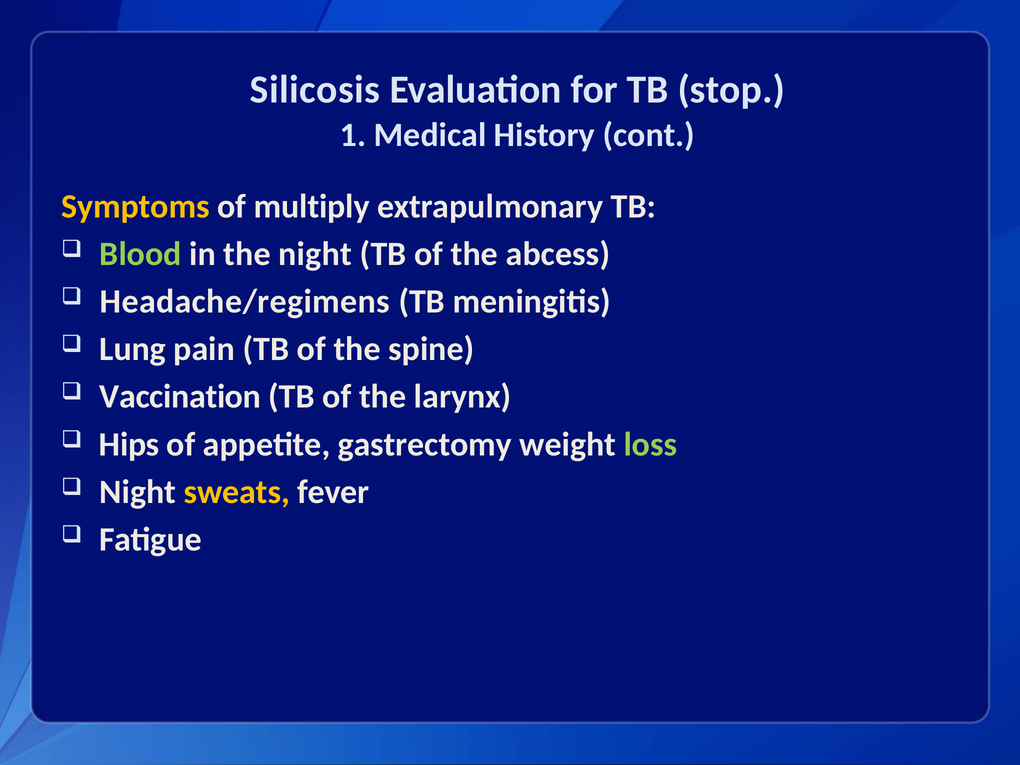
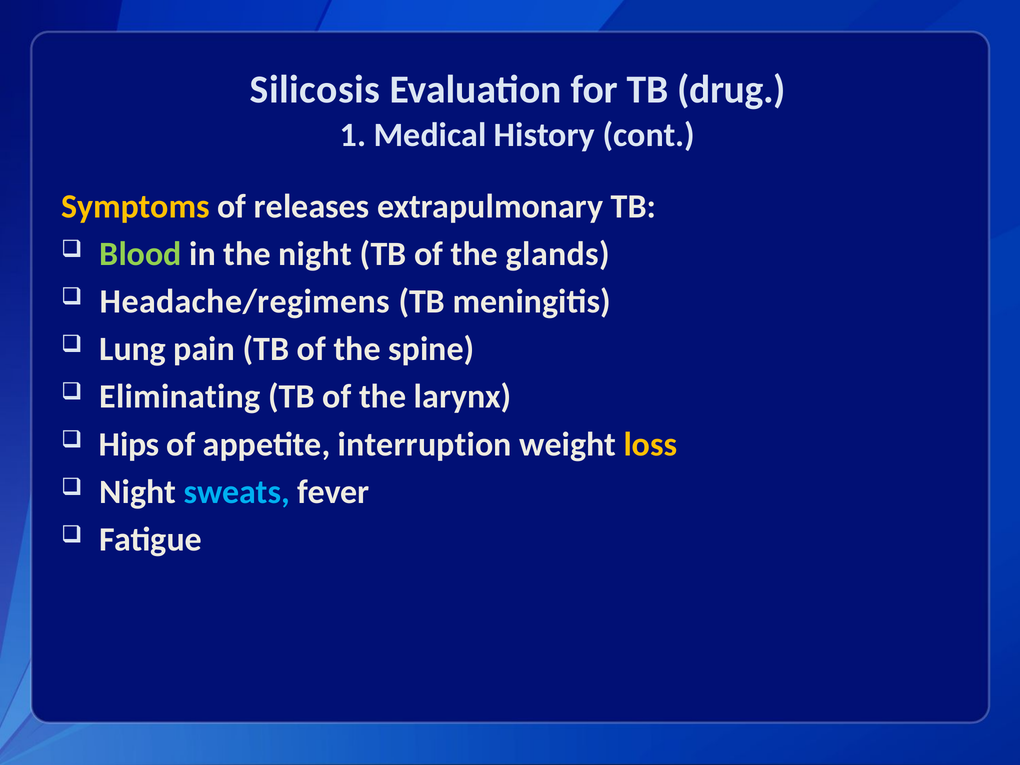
stop: stop -> drug (731, 89)
multiply: multiply -> releases (312, 206)
abcess: abcess -> glands (558, 254)
Vaccination: Vaccination -> Eliminating (180, 397)
gastrectomy: gastrectomy -> interruption (425, 444)
loss colour: light green -> yellow (650, 444)
sweats colour: yellow -> light blue (237, 492)
